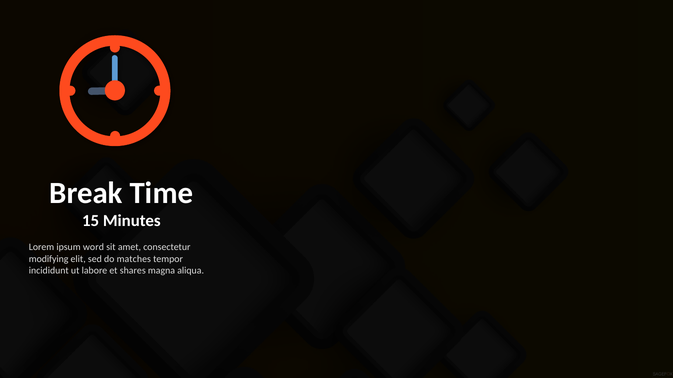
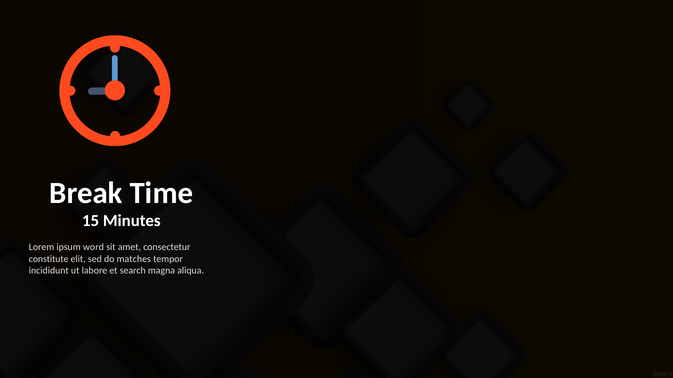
modifying: modifying -> constitute (49, 259)
shares: shares -> search (133, 271)
